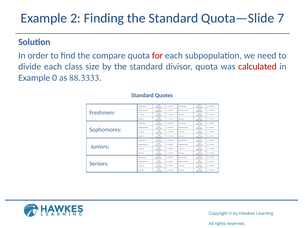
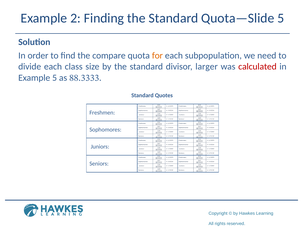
Quota—Slide 7: 7 -> 5 (281, 18)
for colour: red -> orange (157, 56)
divisor quota: quota -> larger (207, 67)
Example 0: 0 -> 5 (55, 78)
